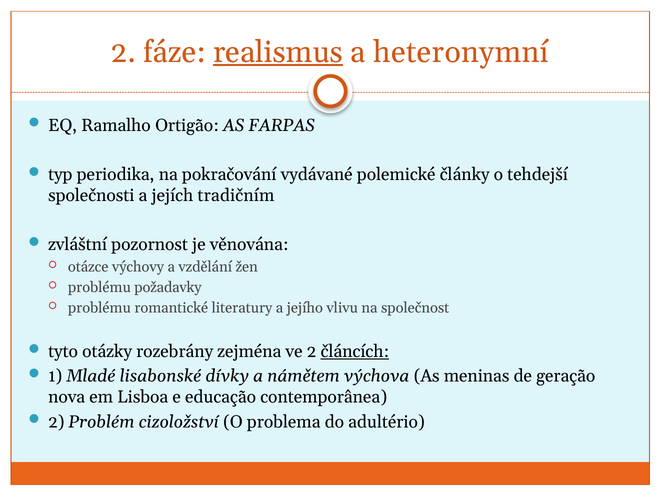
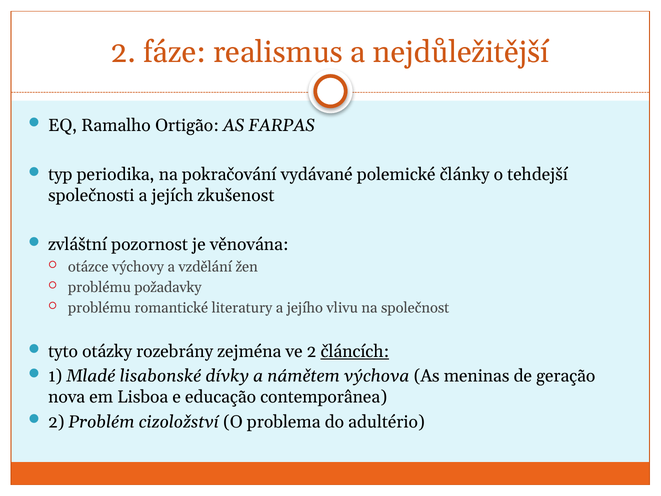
realismus underline: present -> none (278, 52)
heteronymní: heteronymní -> nejdůležitější (461, 52)
tradičním: tradičním -> zkušenost (236, 195)
